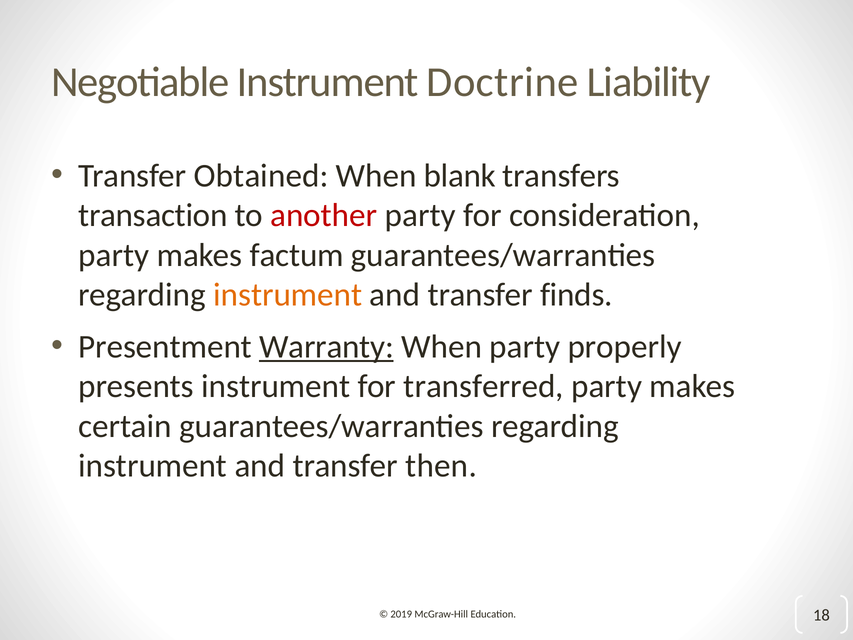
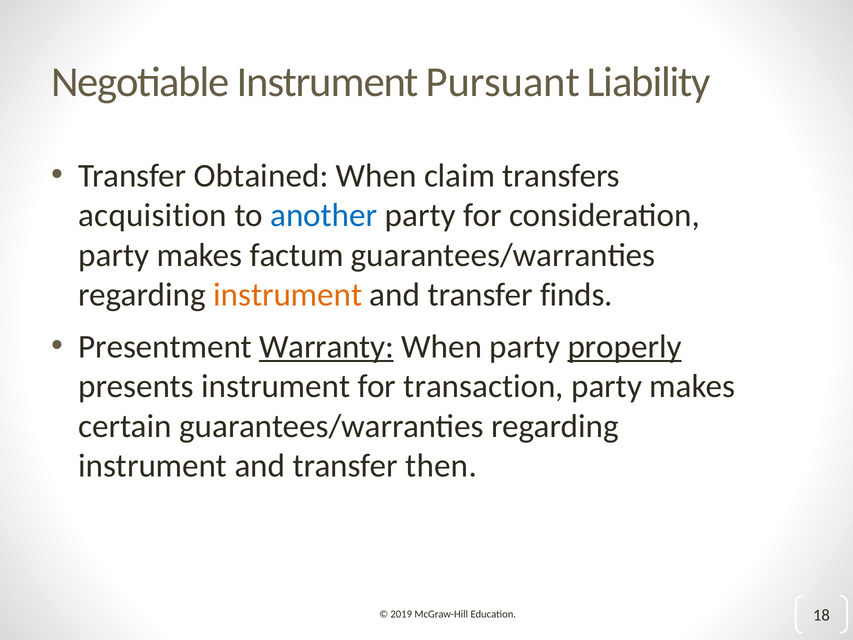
Doctrine: Doctrine -> Pursuant (503, 82)
blank: blank -> claim (460, 176)
transaction: transaction -> acquisition (153, 215)
another colour: red -> blue (324, 215)
properly underline: none -> present (625, 346)
transferred: transferred -> transaction (484, 386)
